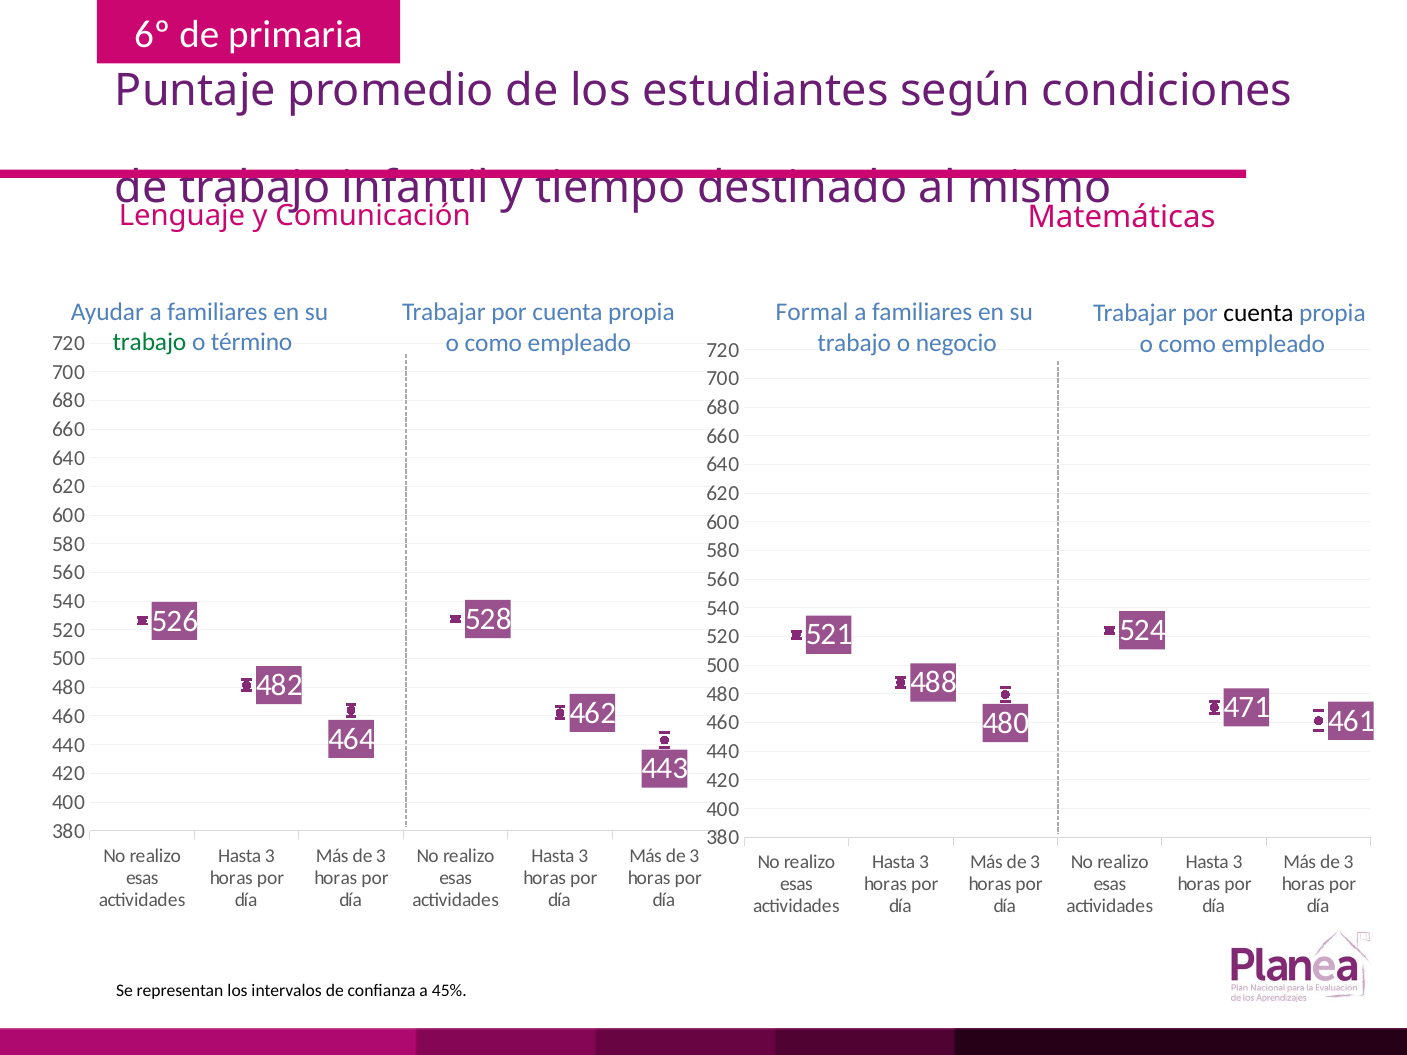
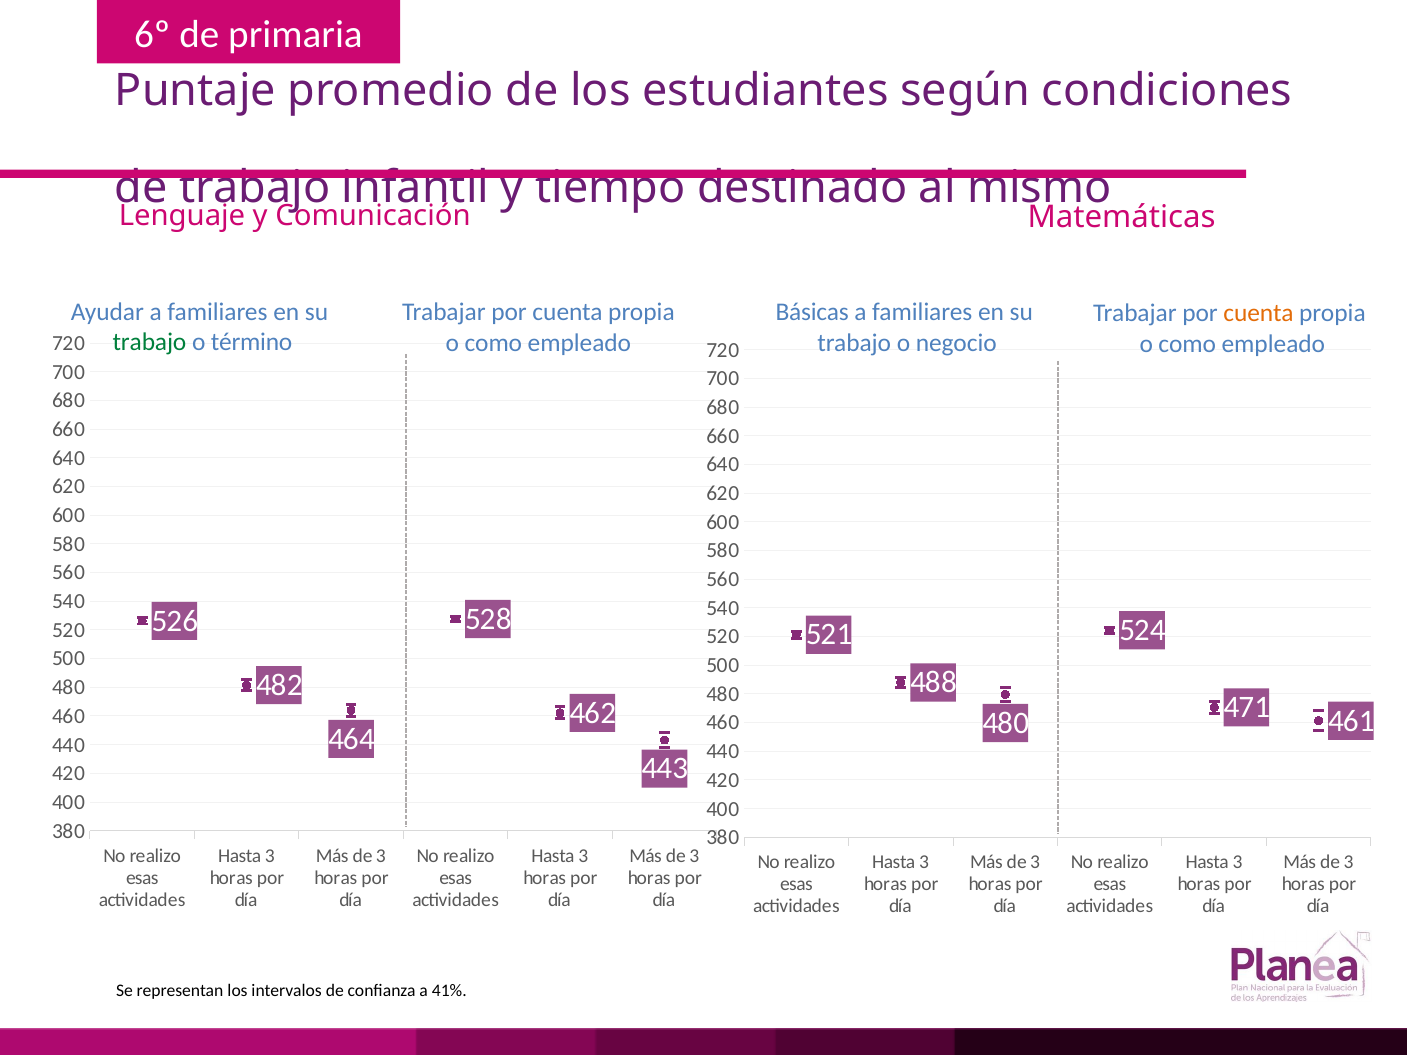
Formal: Formal -> Básicas (812, 313)
cuenta colour: black -> orange (1259, 314)
45%: 45% -> 41% (449, 991)
